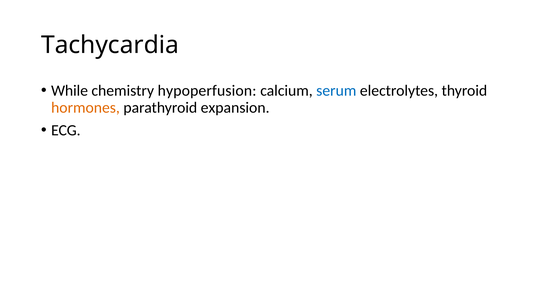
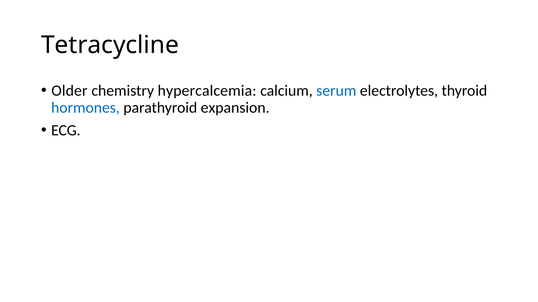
Tachycardia: Tachycardia -> Tetracycline (110, 45)
While: While -> Older (69, 91)
hypoperfusion: hypoperfusion -> hypercalcemia (207, 91)
hormones colour: orange -> blue (85, 108)
